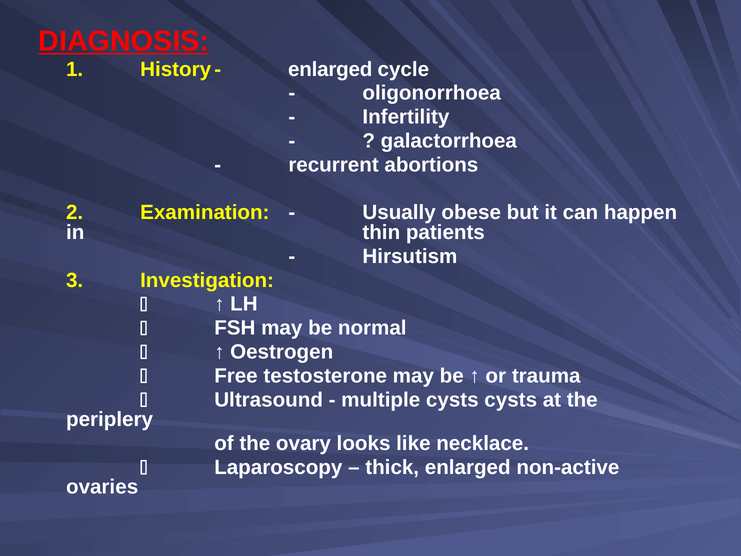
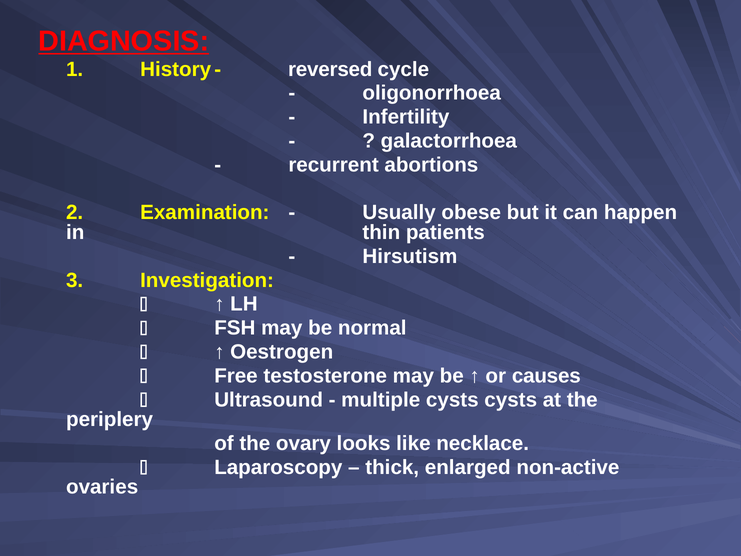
enlarged: enlarged -> reversed (330, 69)
trauma: trauma -> causes (546, 376)
